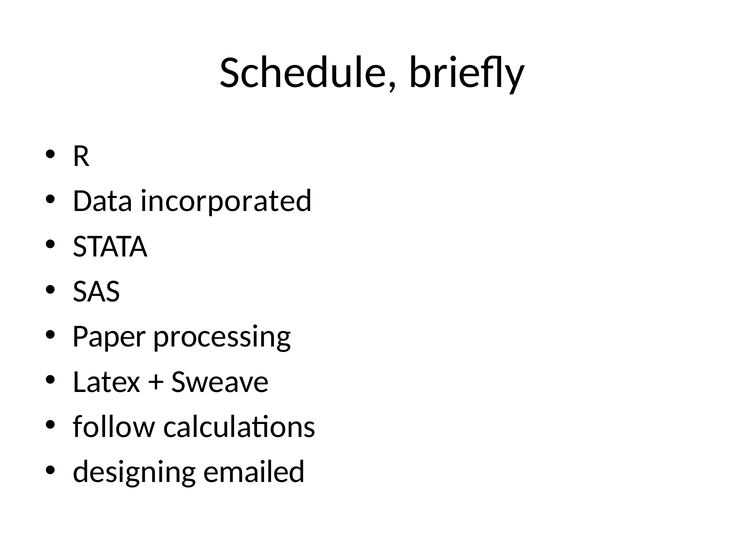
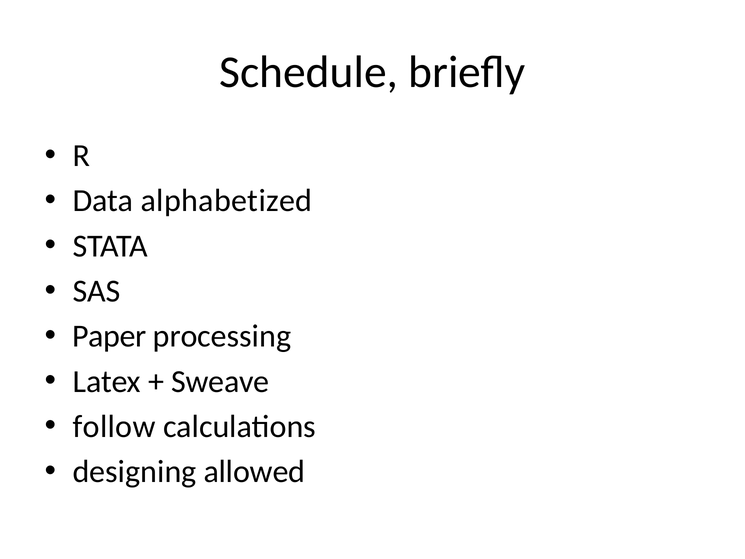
incorporated: incorporated -> alphabetized (226, 201)
emailed: emailed -> allowed (254, 472)
